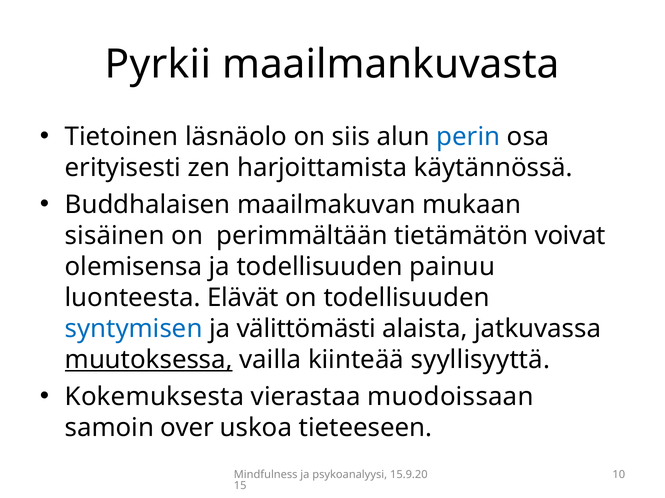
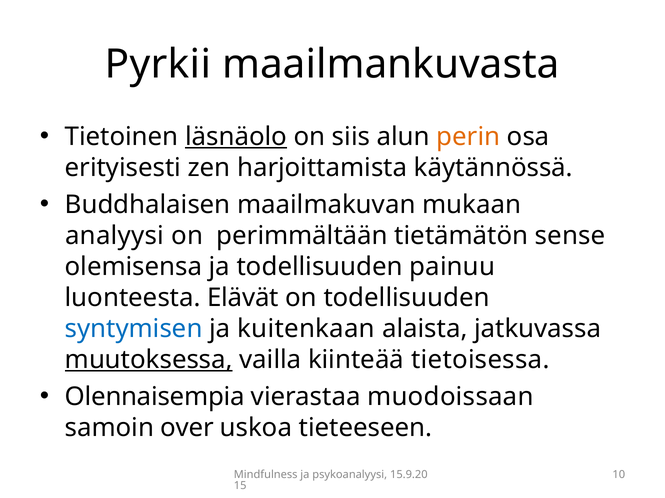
läsnäolo underline: none -> present (236, 137)
perin colour: blue -> orange (468, 137)
sisäinen: sisäinen -> analyysi (115, 236)
voivat: voivat -> sense (570, 236)
välittömästi: välittömästi -> kuitenkaan (306, 329)
syyllisyyttä: syyllisyyttä -> tietoisessa (480, 360)
Kokemuksesta: Kokemuksesta -> Olennaisempia (155, 397)
